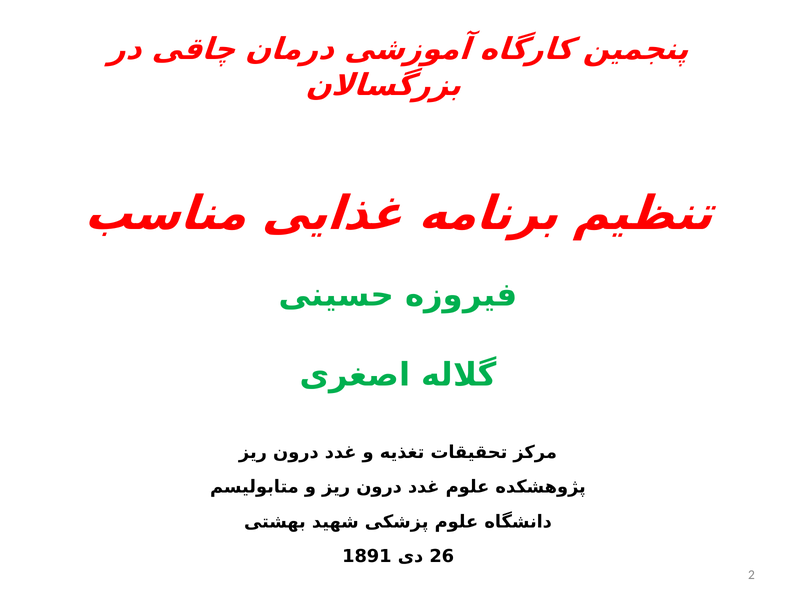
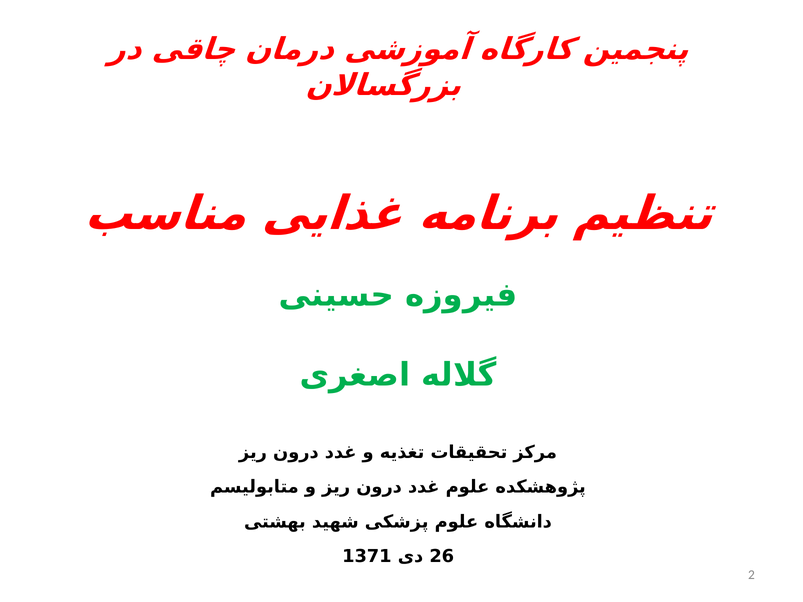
1891: 1891 -> 1371 (367, 557)
